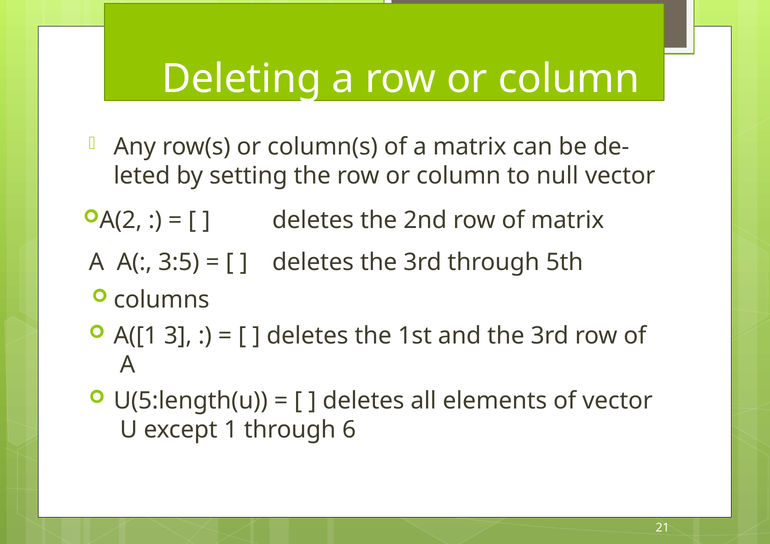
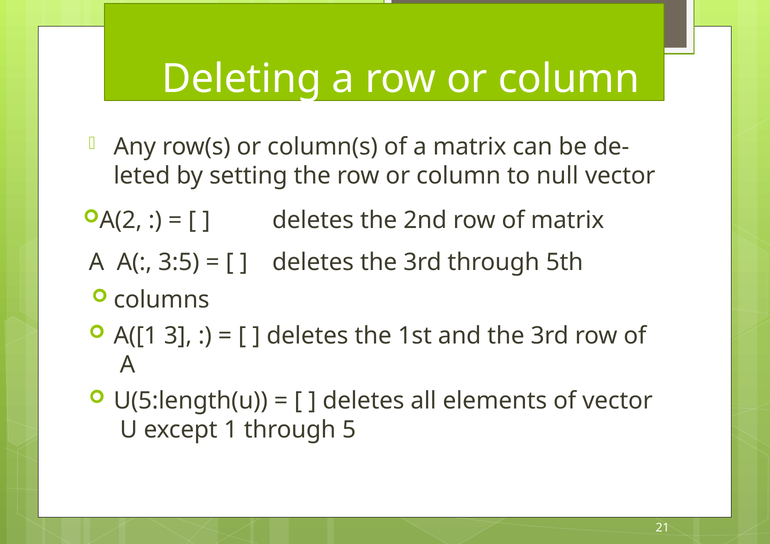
6: 6 -> 5 (349, 430)
